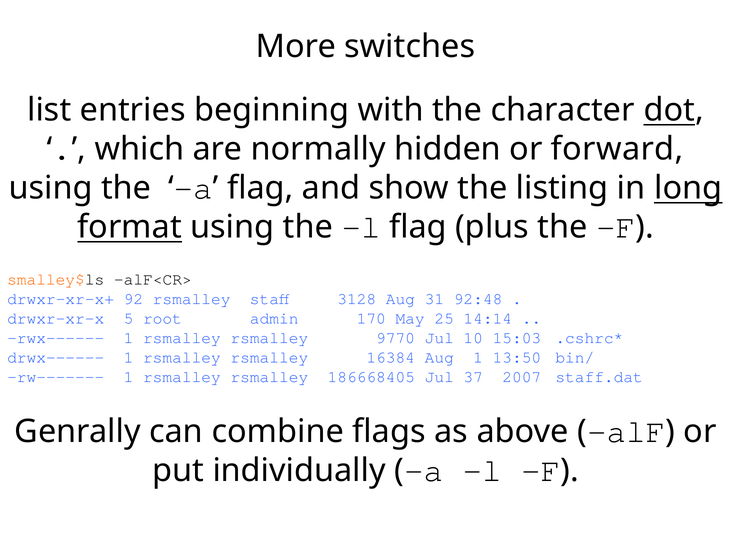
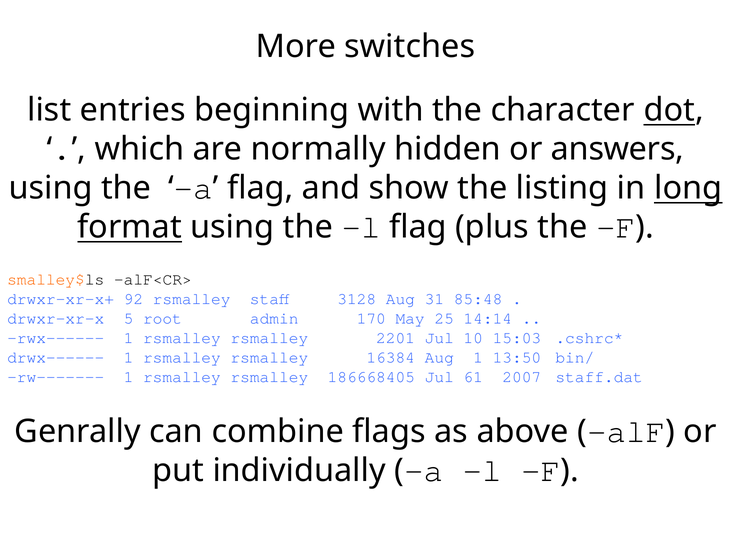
forward: forward -> answers (617, 149)
92:48: 92:48 -> 85:48 (478, 299)
9770: 9770 -> 2201 (396, 338)
37: 37 -> 61 (473, 377)
